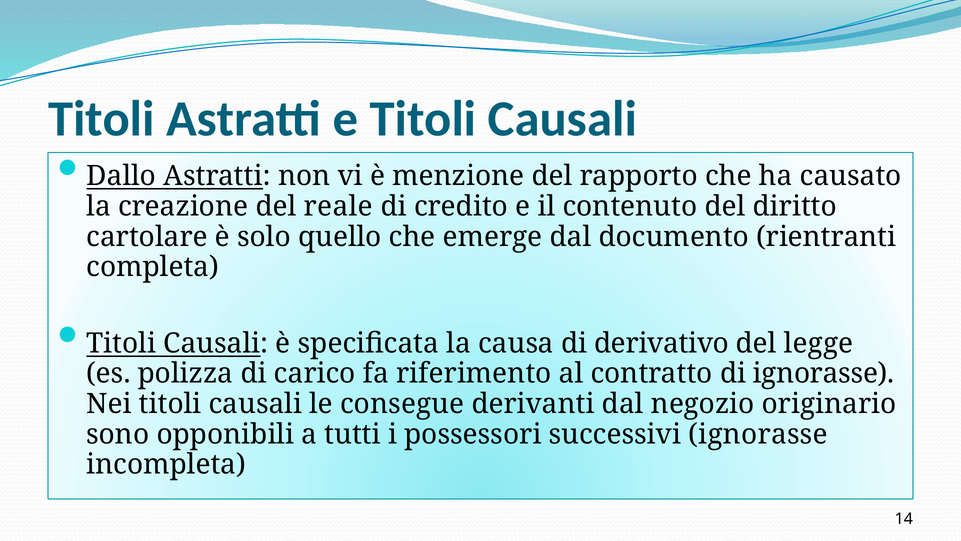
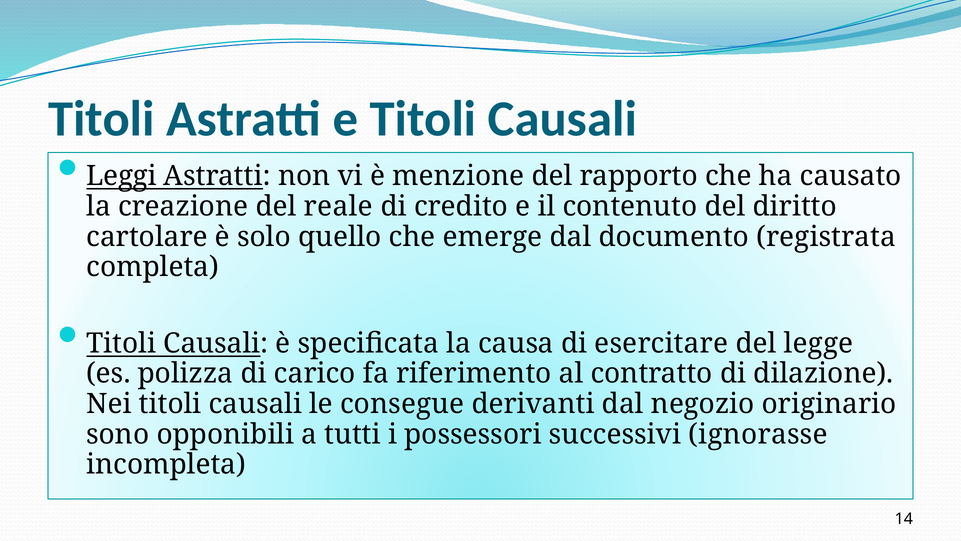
Dallo: Dallo -> Leggi (121, 176)
rientranti: rientranti -> registrata (826, 237)
derivativo: derivativo -> esercitare (661, 343)
di ignorasse: ignorasse -> dilazione (823, 373)
